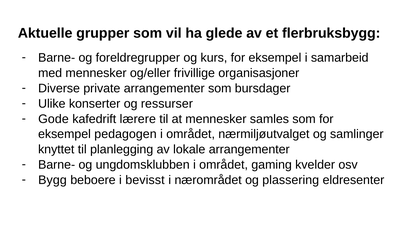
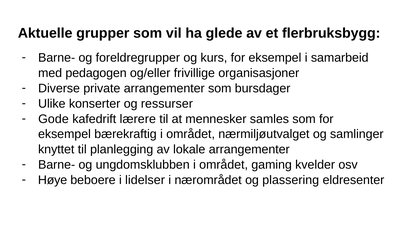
med mennesker: mennesker -> pedagogen (96, 73)
pedagogen: pedagogen -> bærekraftig (126, 134)
Bygg: Bygg -> Høye (53, 180)
bevisst: bevisst -> lidelser (145, 180)
